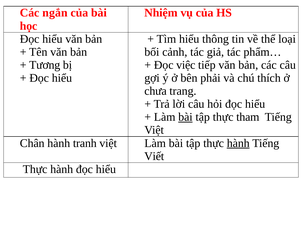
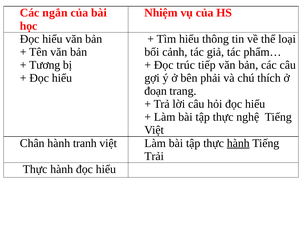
việc: việc -> trúc (186, 65)
chưa: chưa -> đoạn (156, 91)
bài underline: present -> none (185, 117)
tham: tham -> nghệ (248, 117)
Viết: Viết -> Trải (154, 156)
